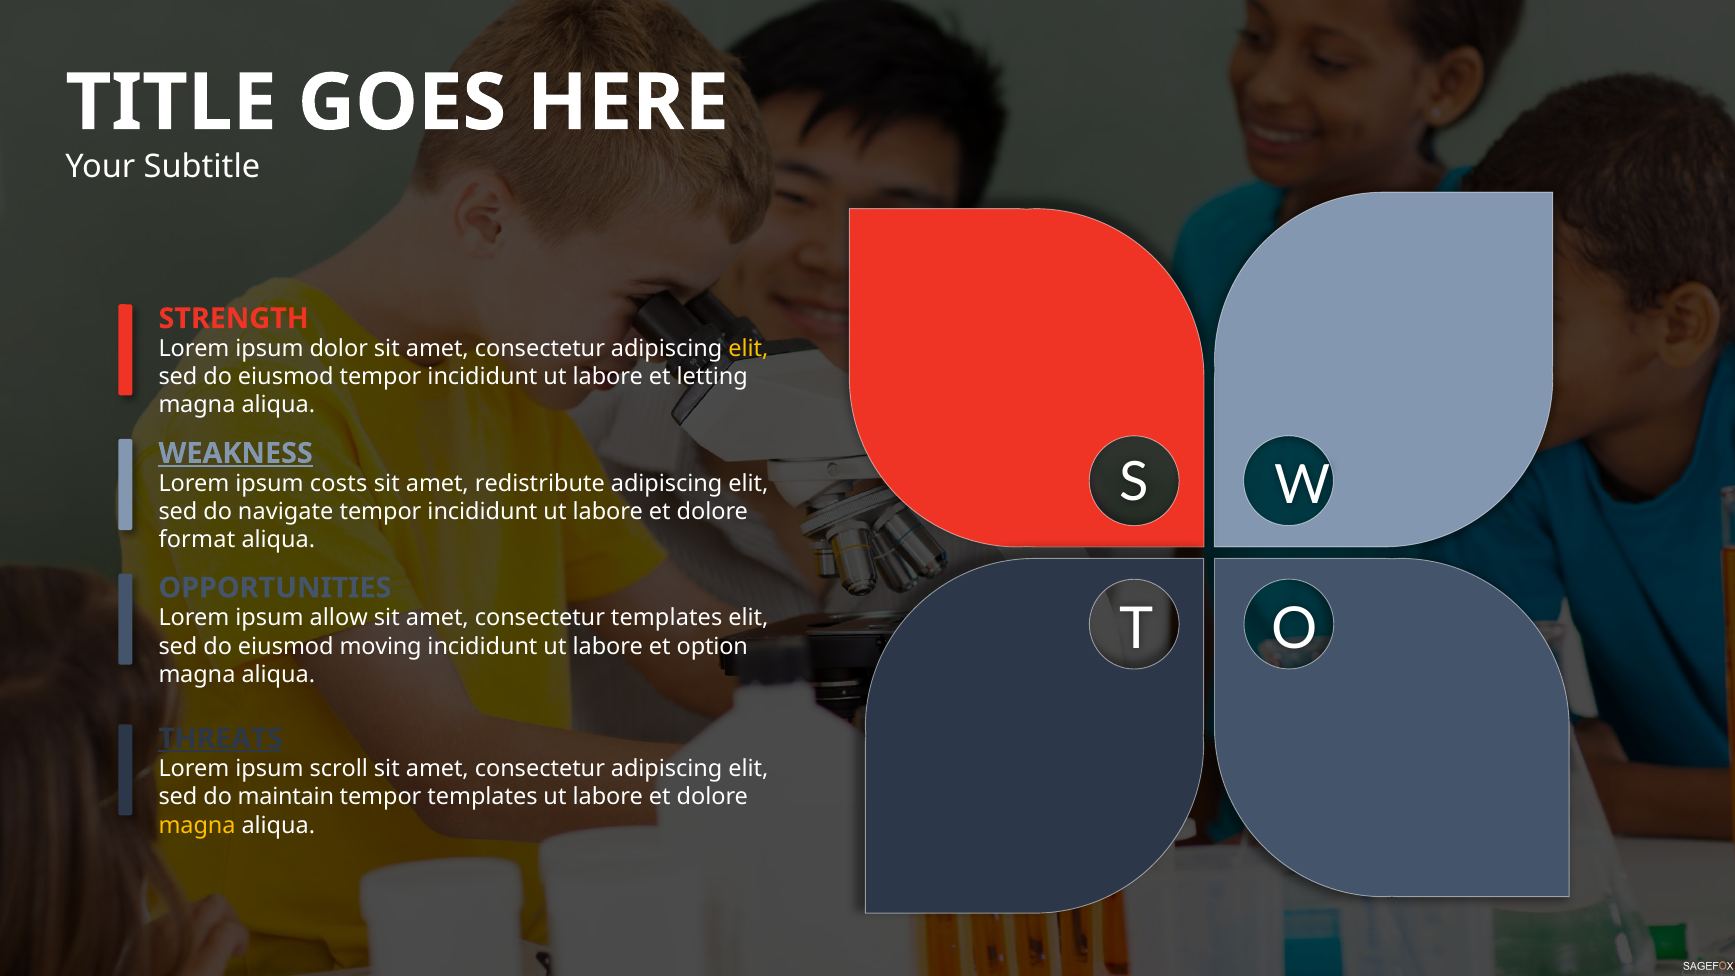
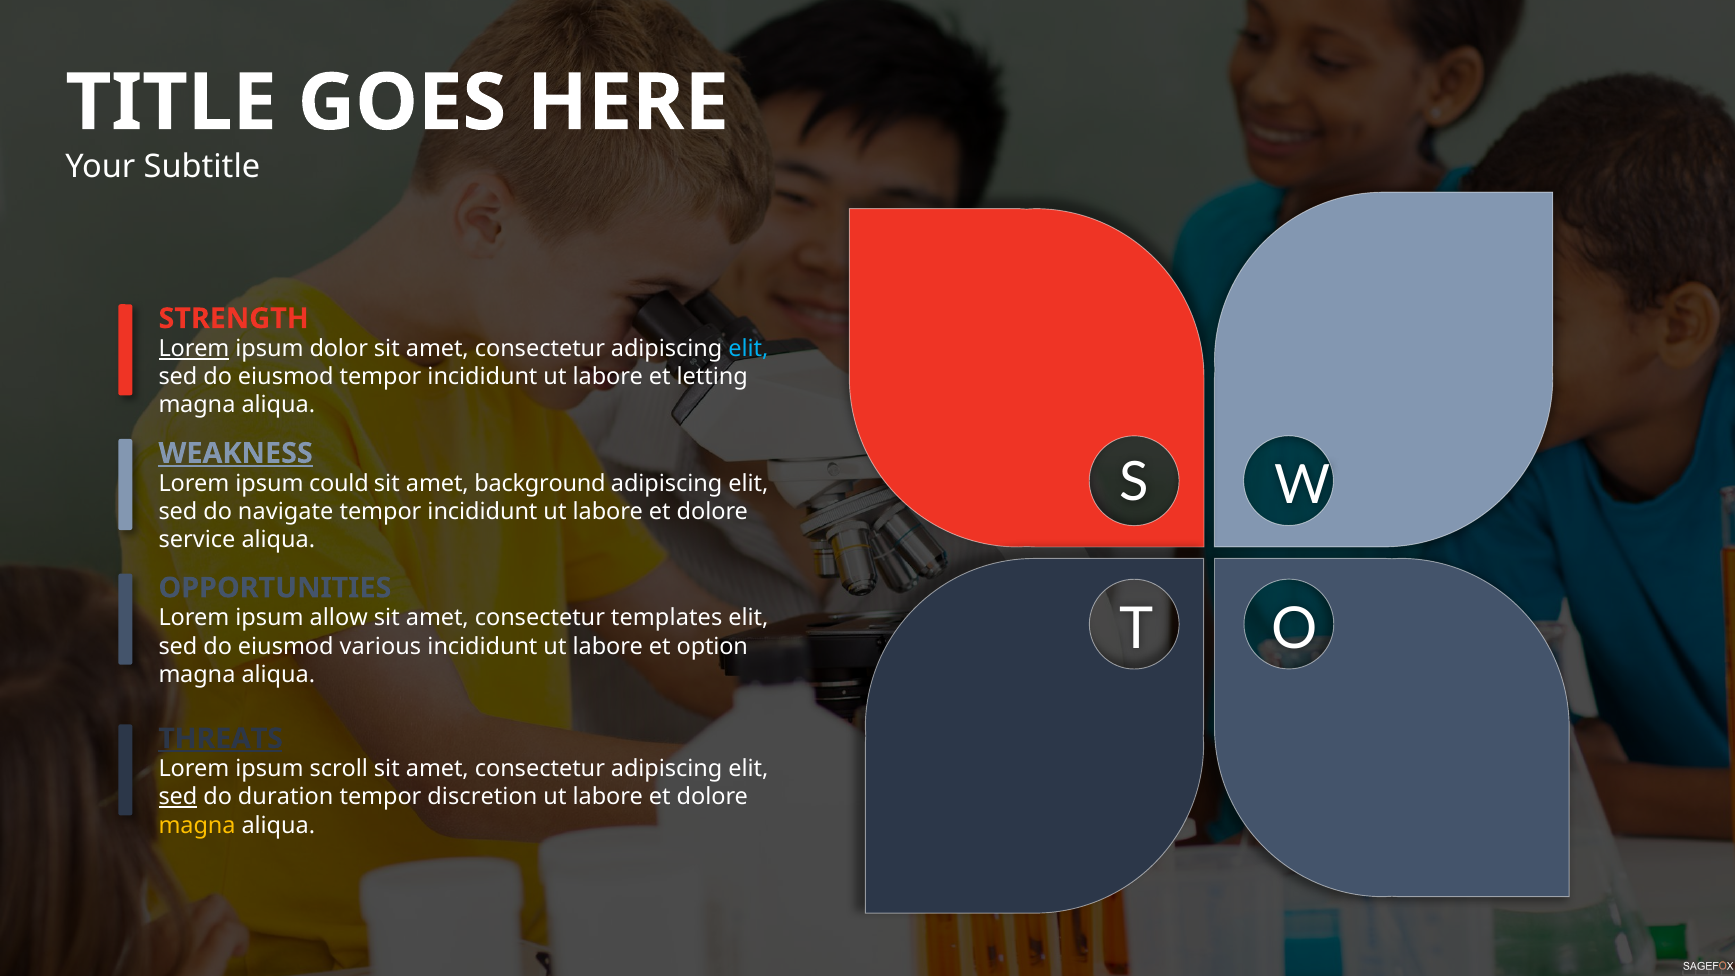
Lorem underline: none -> present (194, 349)
elit colour: yellow -> light blue (748, 349)
costs: costs -> could (339, 483)
redistribute: redistribute -> background (540, 483)
format: format -> service (197, 540)
moving: moving -> various (380, 646)
sed underline: none -> present (178, 797)
maintain: maintain -> duration (286, 797)
tempor templates: templates -> discretion (482, 797)
